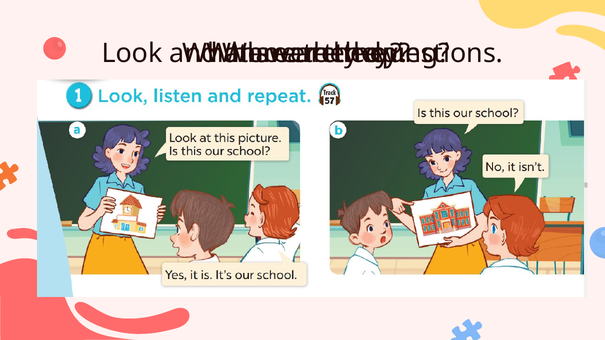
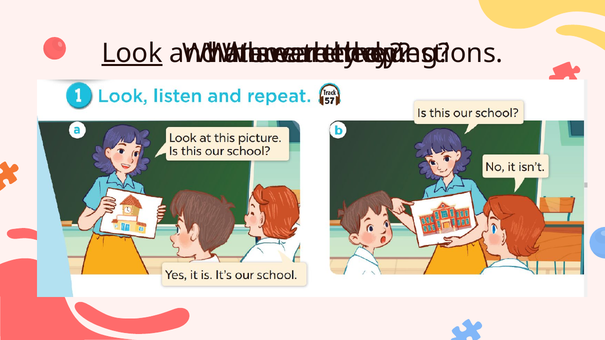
Look underline: none -> present (132, 54)
